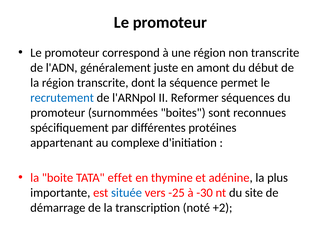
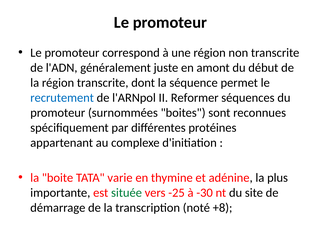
effet: effet -> varie (120, 178)
située colour: blue -> green (127, 192)
+2: +2 -> +8 (223, 207)
